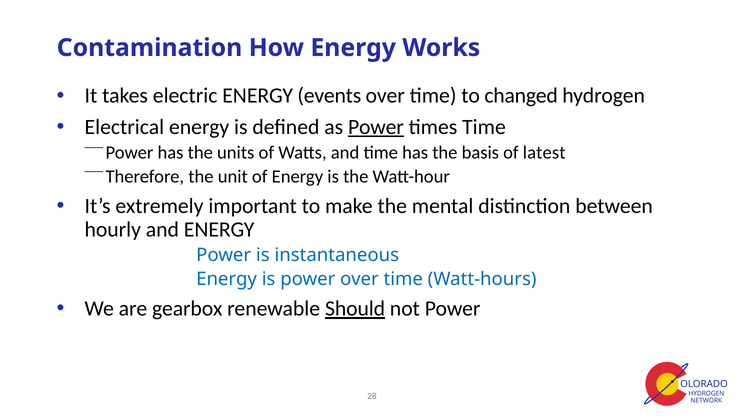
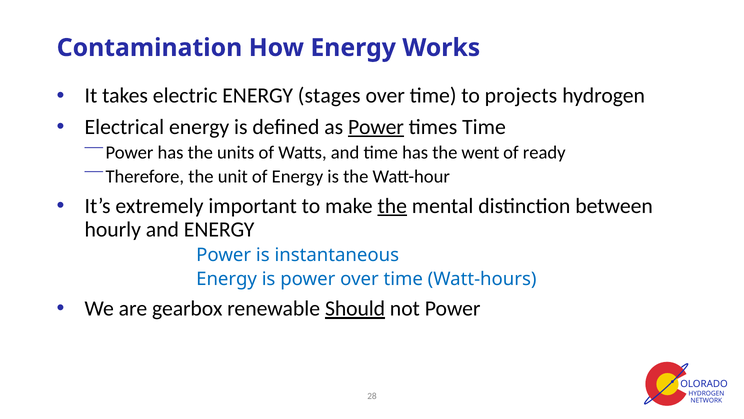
events: events -> stages (329, 96)
changed: changed -> projects (521, 96)
basis: basis -> went (480, 152)
latest: latest -> ready (544, 152)
the underline: none -> present (392, 206)
